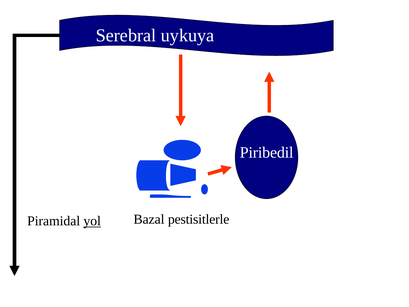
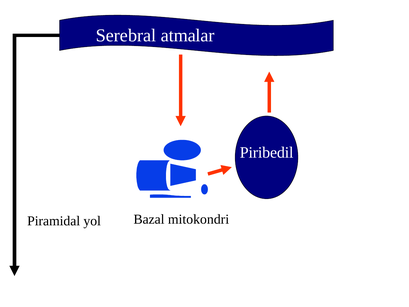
uykuya: uykuya -> atmalar (188, 35)
pestisitlerle: pestisitlerle -> mitokondri (199, 219)
yol underline: present -> none (92, 221)
